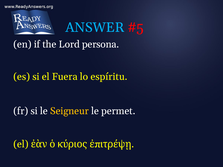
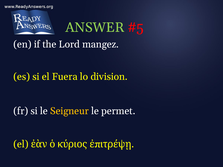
ANSWER colour: light blue -> light green (95, 28)
persona: persona -> mangez (101, 44)
espíritu: espíritu -> division (109, 77)
